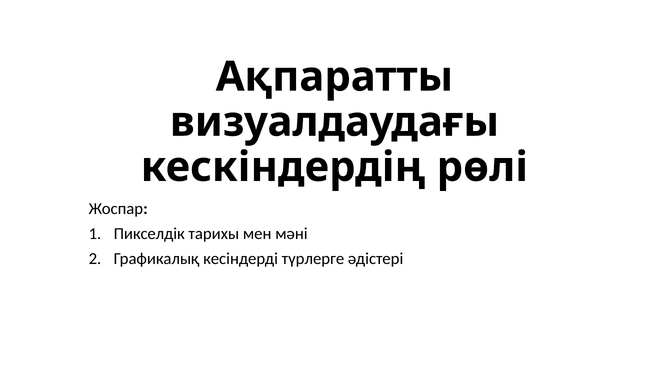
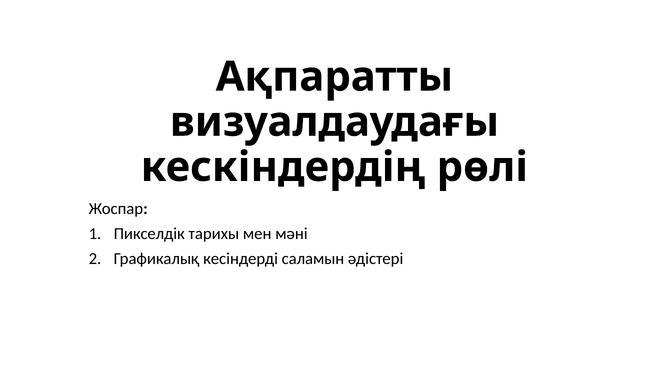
түрлерге: түрлерге -> саламын (313, 259)
